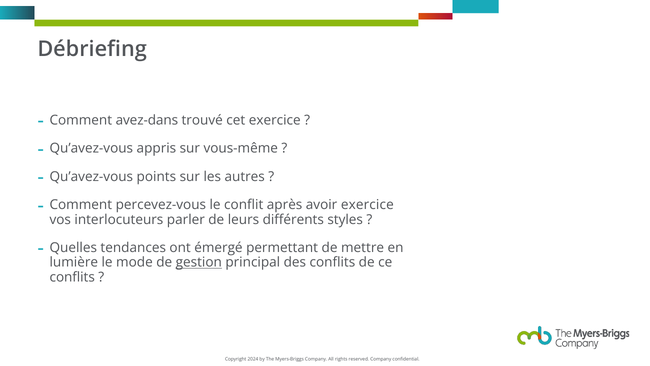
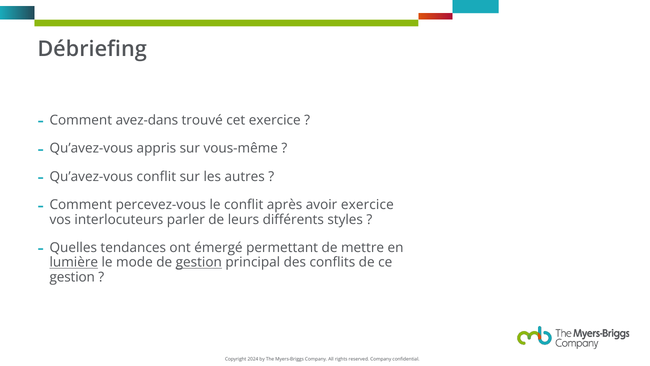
Qu’avez-vous points: points -> conflit (156, 177)
lumière underline: none -> present (74, 262)
conflits: conflits -> gestion (72, 277)
